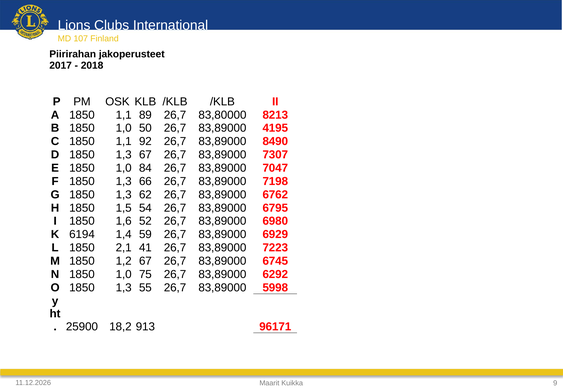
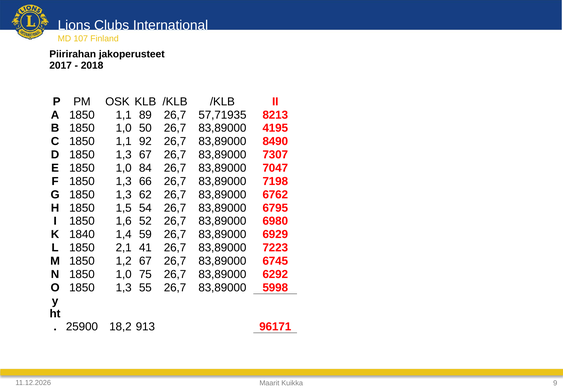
83,80000: 83,80000 -> 57,71935 (222, 115)
6194: 6194 -> 1840 (82, 234)
